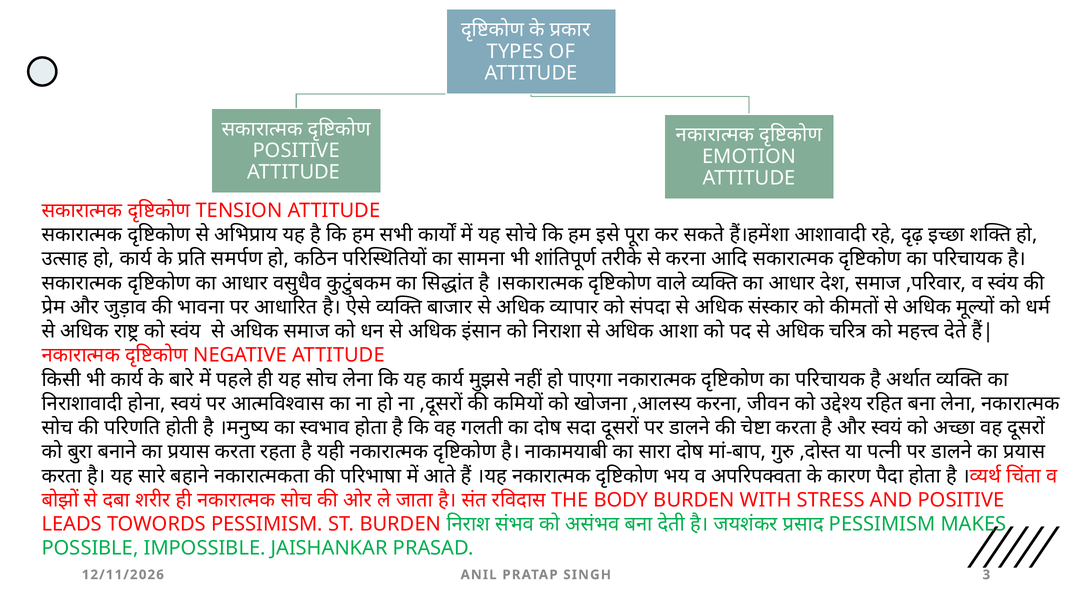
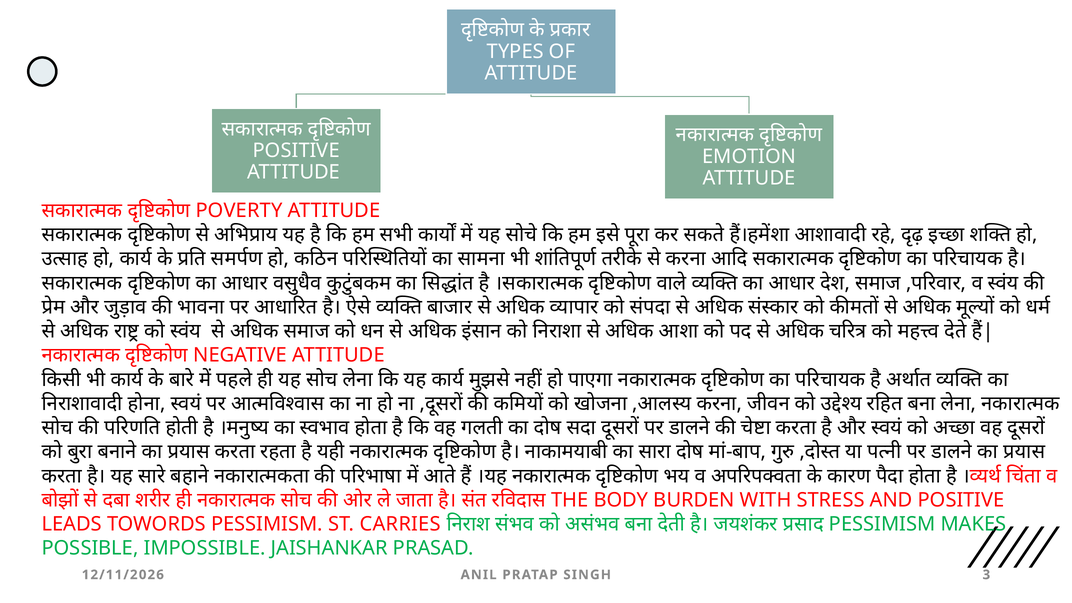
TENSION: TENSION -> POVERTY (239, 211)
ST BURDEN: BURDEN -> CARRIES (400, 524)
